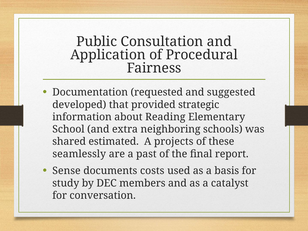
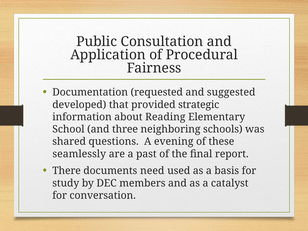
extra: extra -> three (125, 129)
estimated: estimated -> questions (114, 142)
projects: projects -> evening (174, 142)
Sense: Sense -> There (67, 171)
costs: costs -> need (152, 171)
